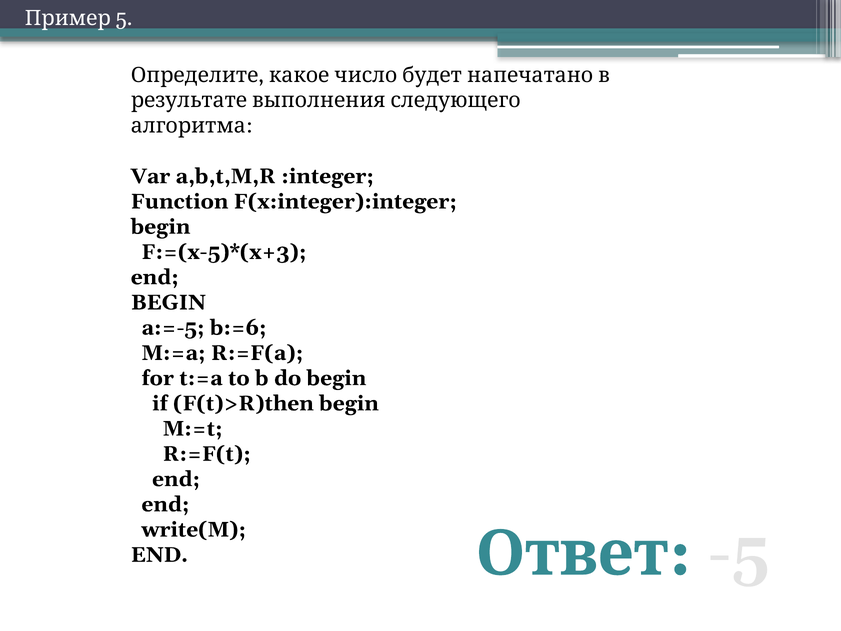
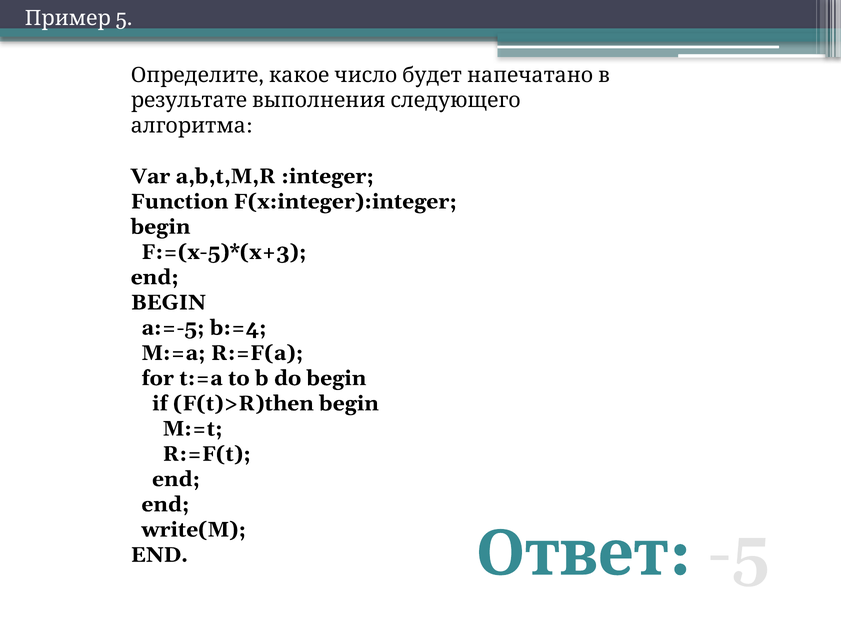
b:=6: b:=6 -> b:=4 (238, 328)
